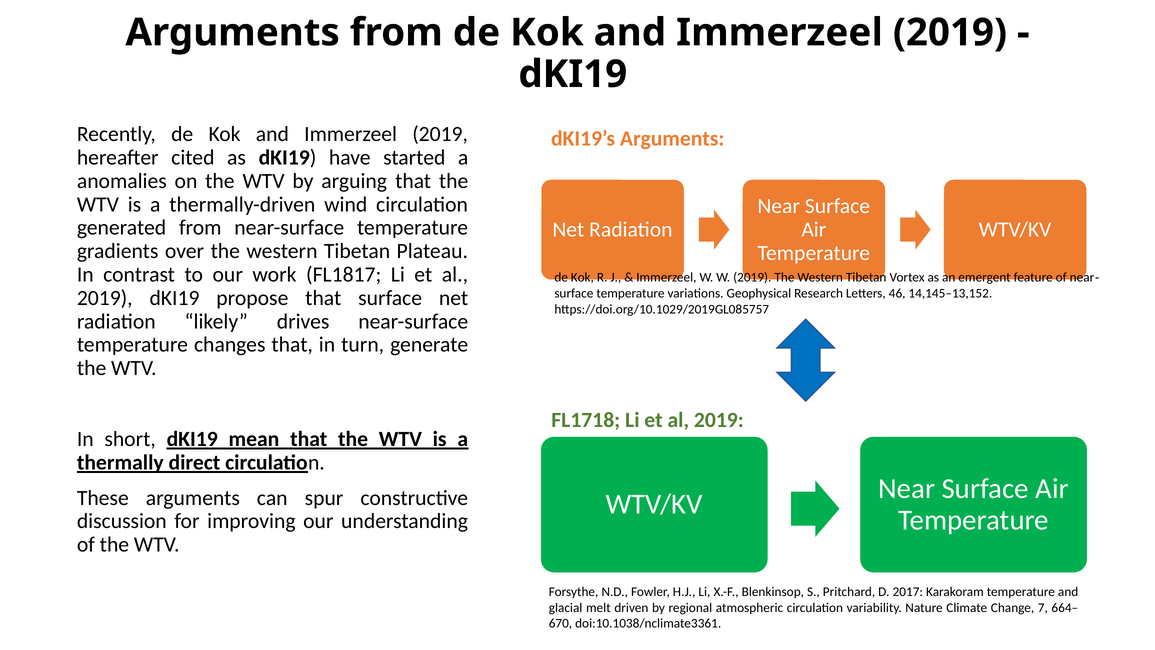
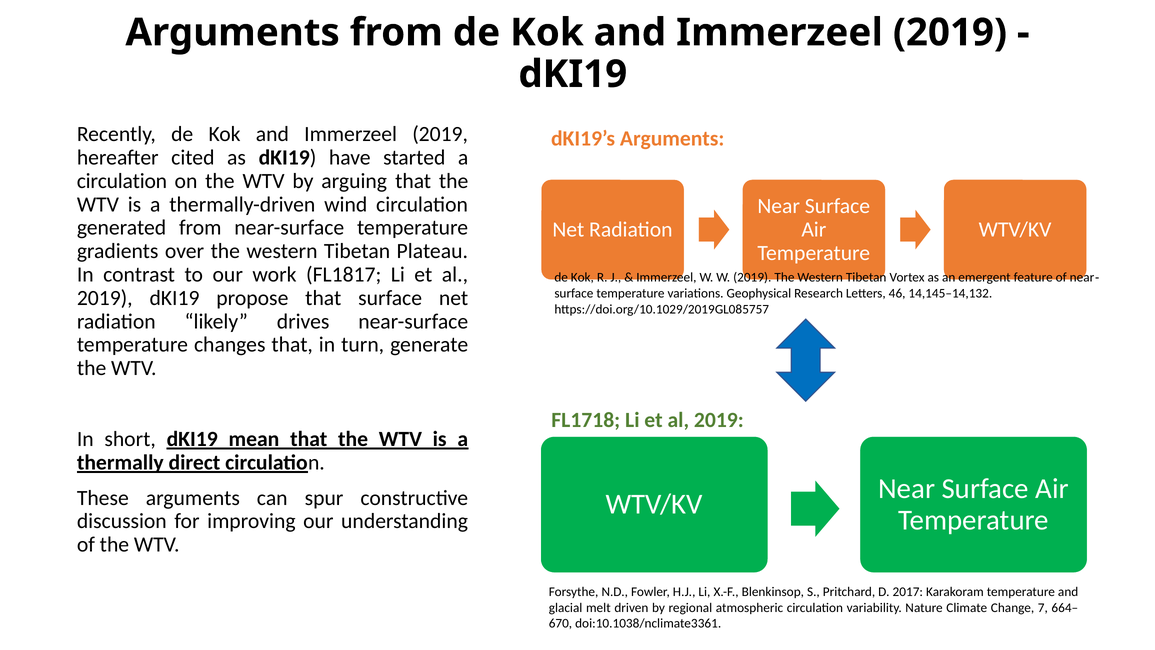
anomalies: anomalies -> circulation (122, 181)
14,145–13,152: 14,145–13,152 -> 14,145–14,132 (950, 293)
